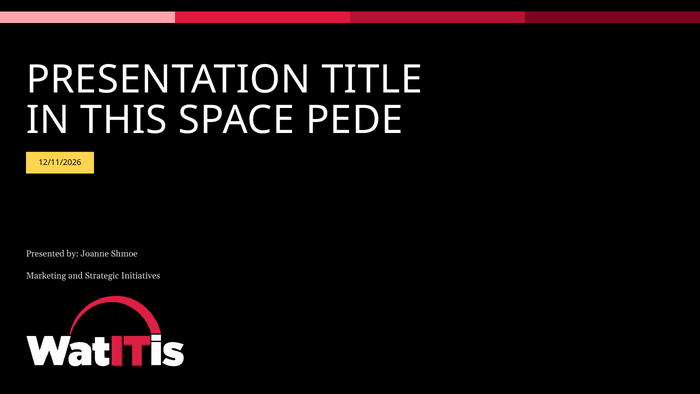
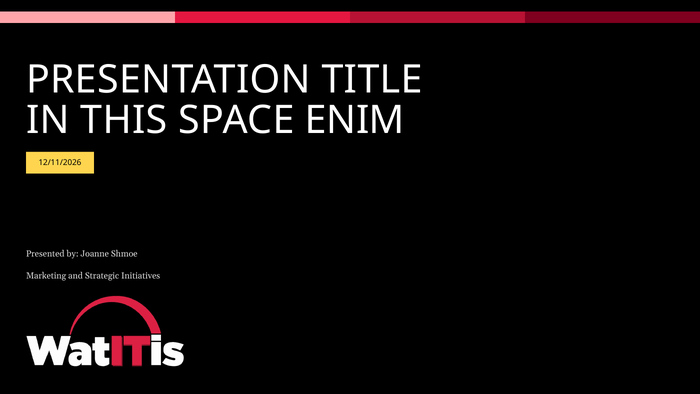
PEDE: PEDE -> ENIM (355, 120)
